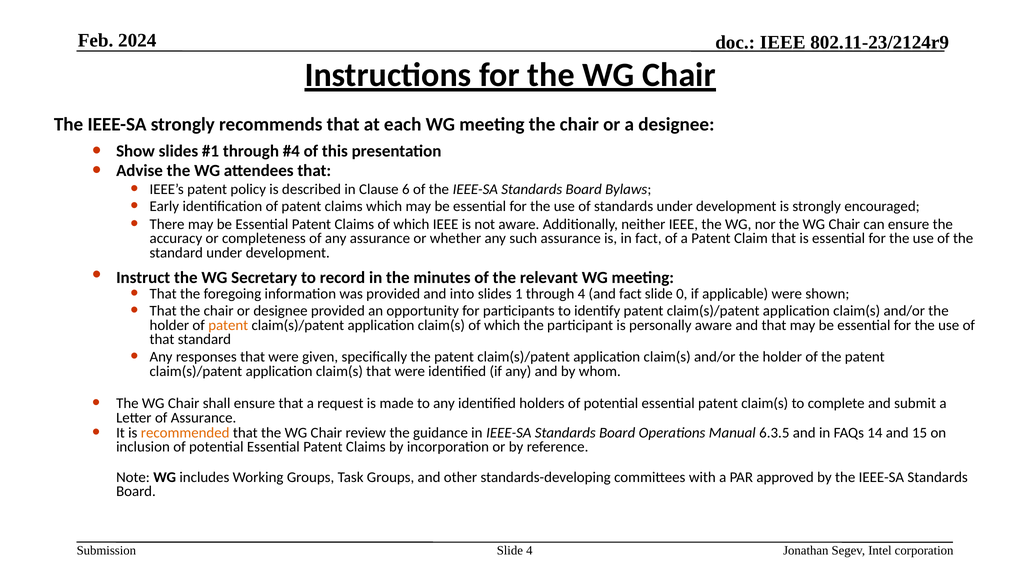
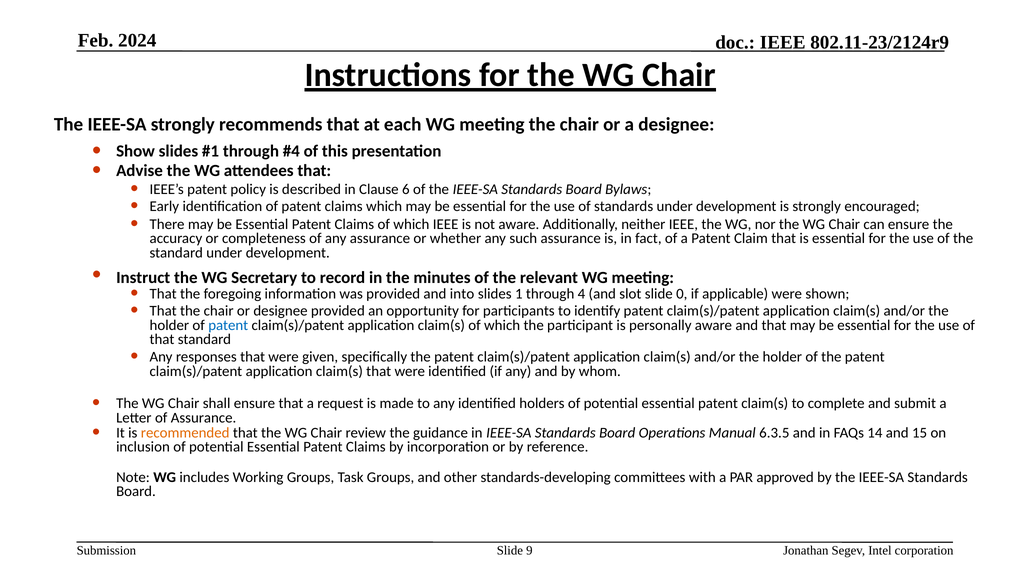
and fact: fact -> slot (630, 294)
patent colour: orange -> blue (228, 325)
Slide 4: 4 -> 9 (529, 551)
